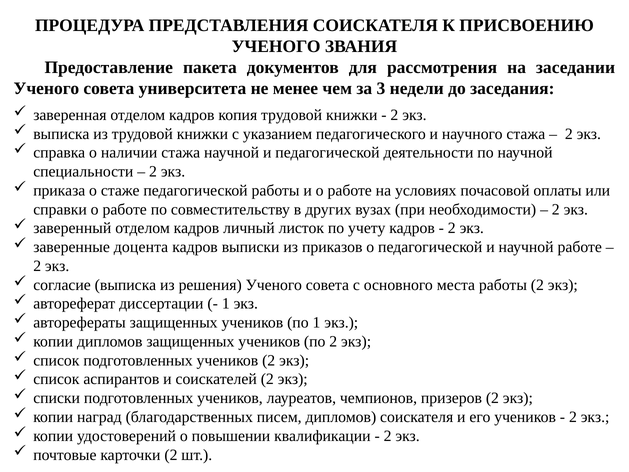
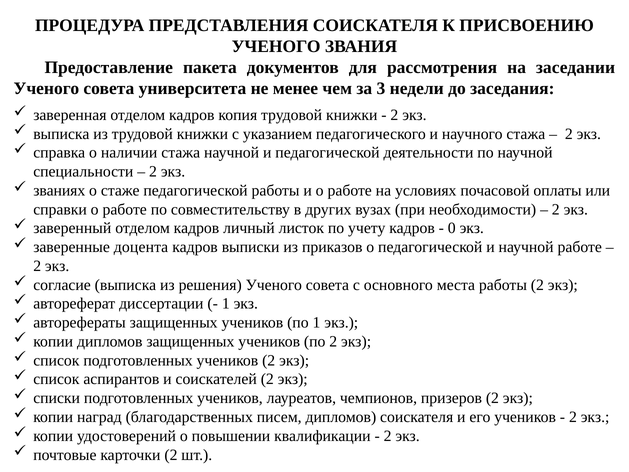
приказа: приказа -> званиях (59, 190)
2: 2 -> 0 (452, 228)
